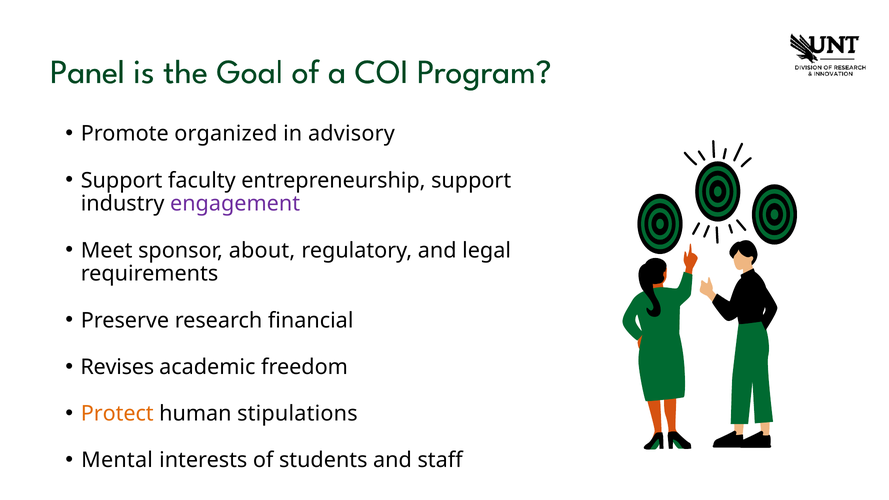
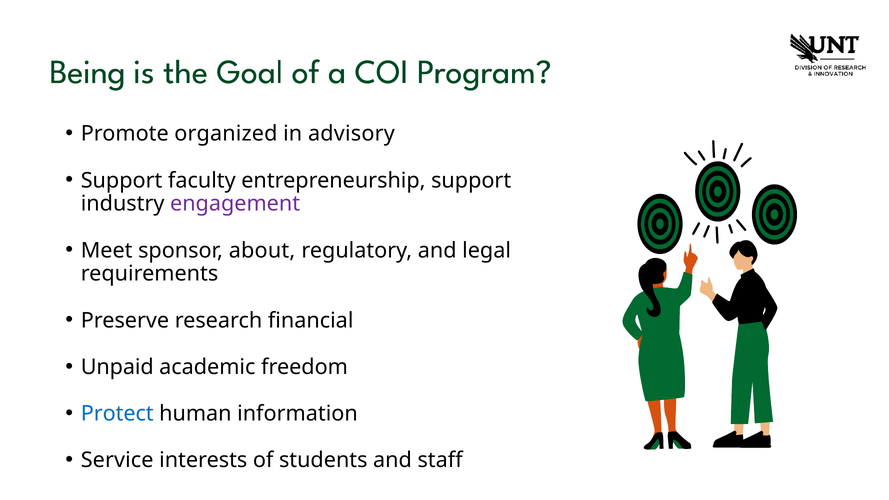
Panel: Panel -> Being (88, 72)
Revises: Revises -> Unpaid (117, 367)
Protect colour: orange -> blue (117, 414)
stipulations: stipulations -> information (297, 414)
Mental: Mental -> Service (117, 460)
